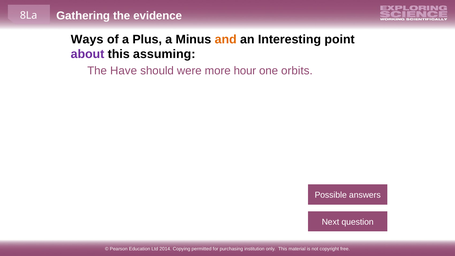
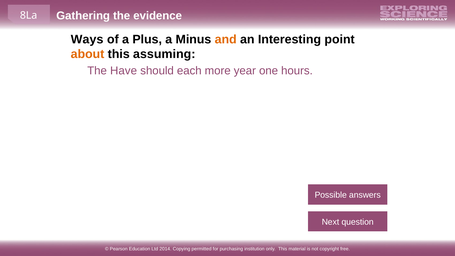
about colour: purple -> orange (88, 54)
were: were -> each (189, 71)
hour: hour -> year (245, 71)
orbits: orbits -> hours (297, 71)
